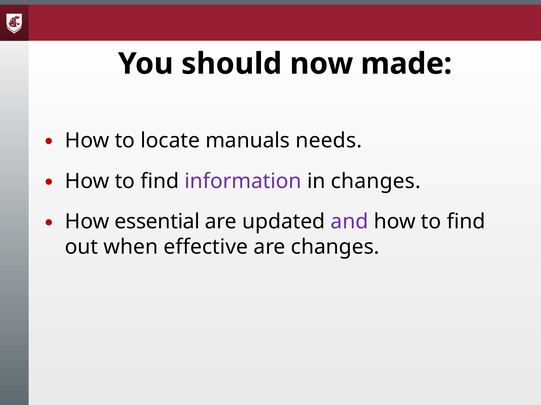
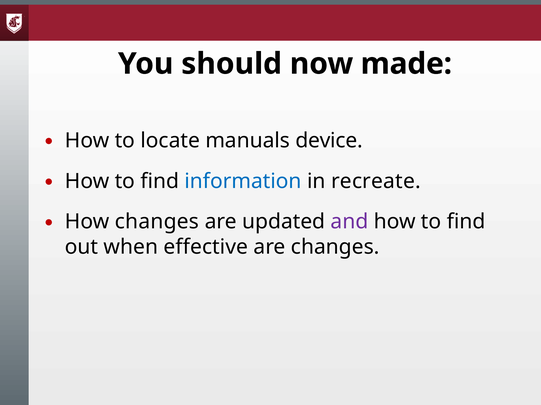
needs: needs -> device (329, 141)
information colour: purple -> blue (243, 181)
in changes: changes -> recreate (376, 181)
How essential: essential -> changes (157, 222)
